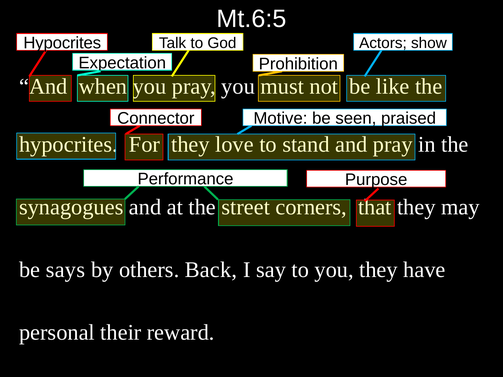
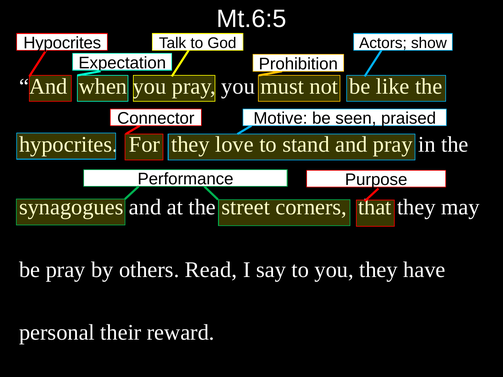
be says: says -> pray (66, 270)
Back: Back -> Read (211, 270)
